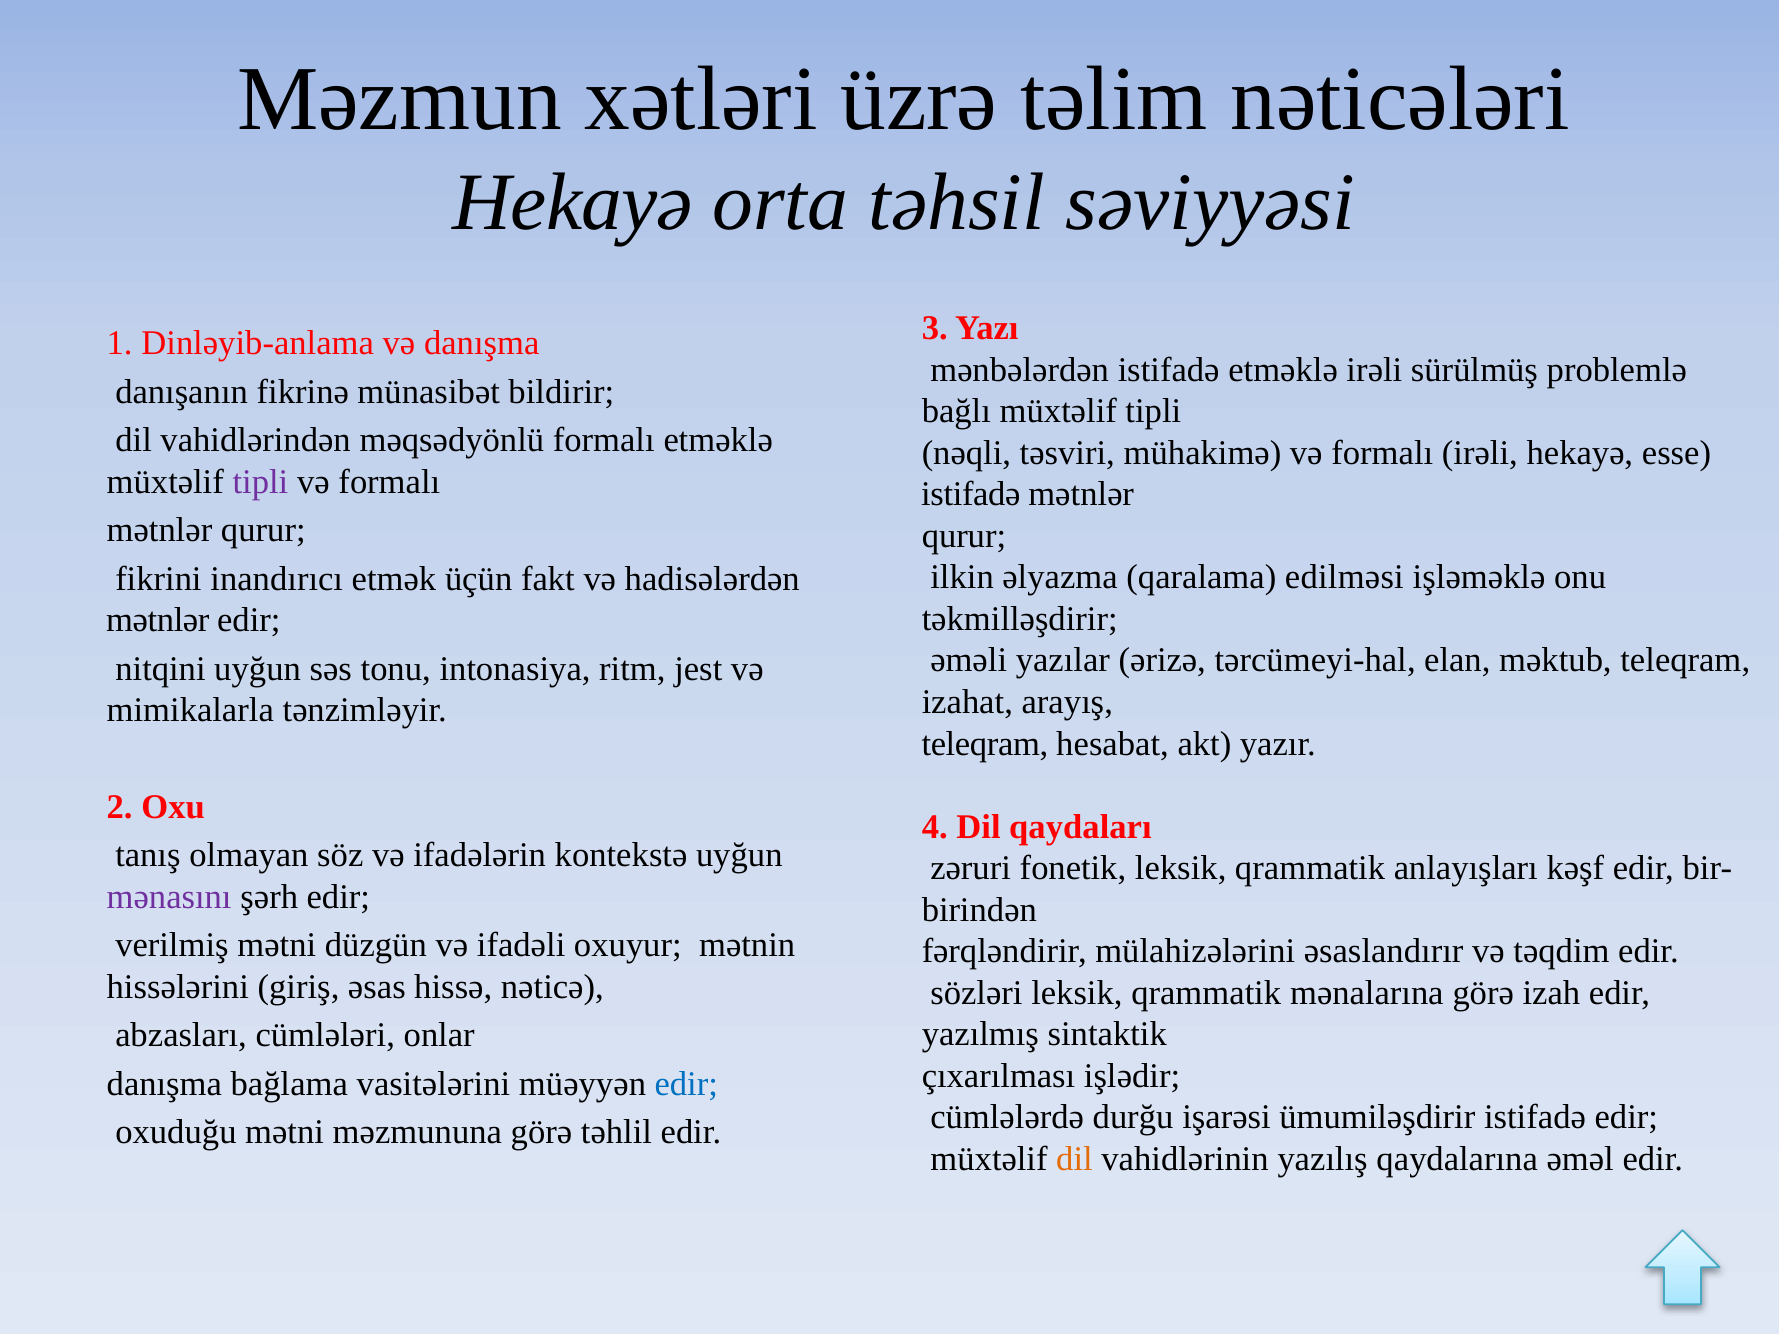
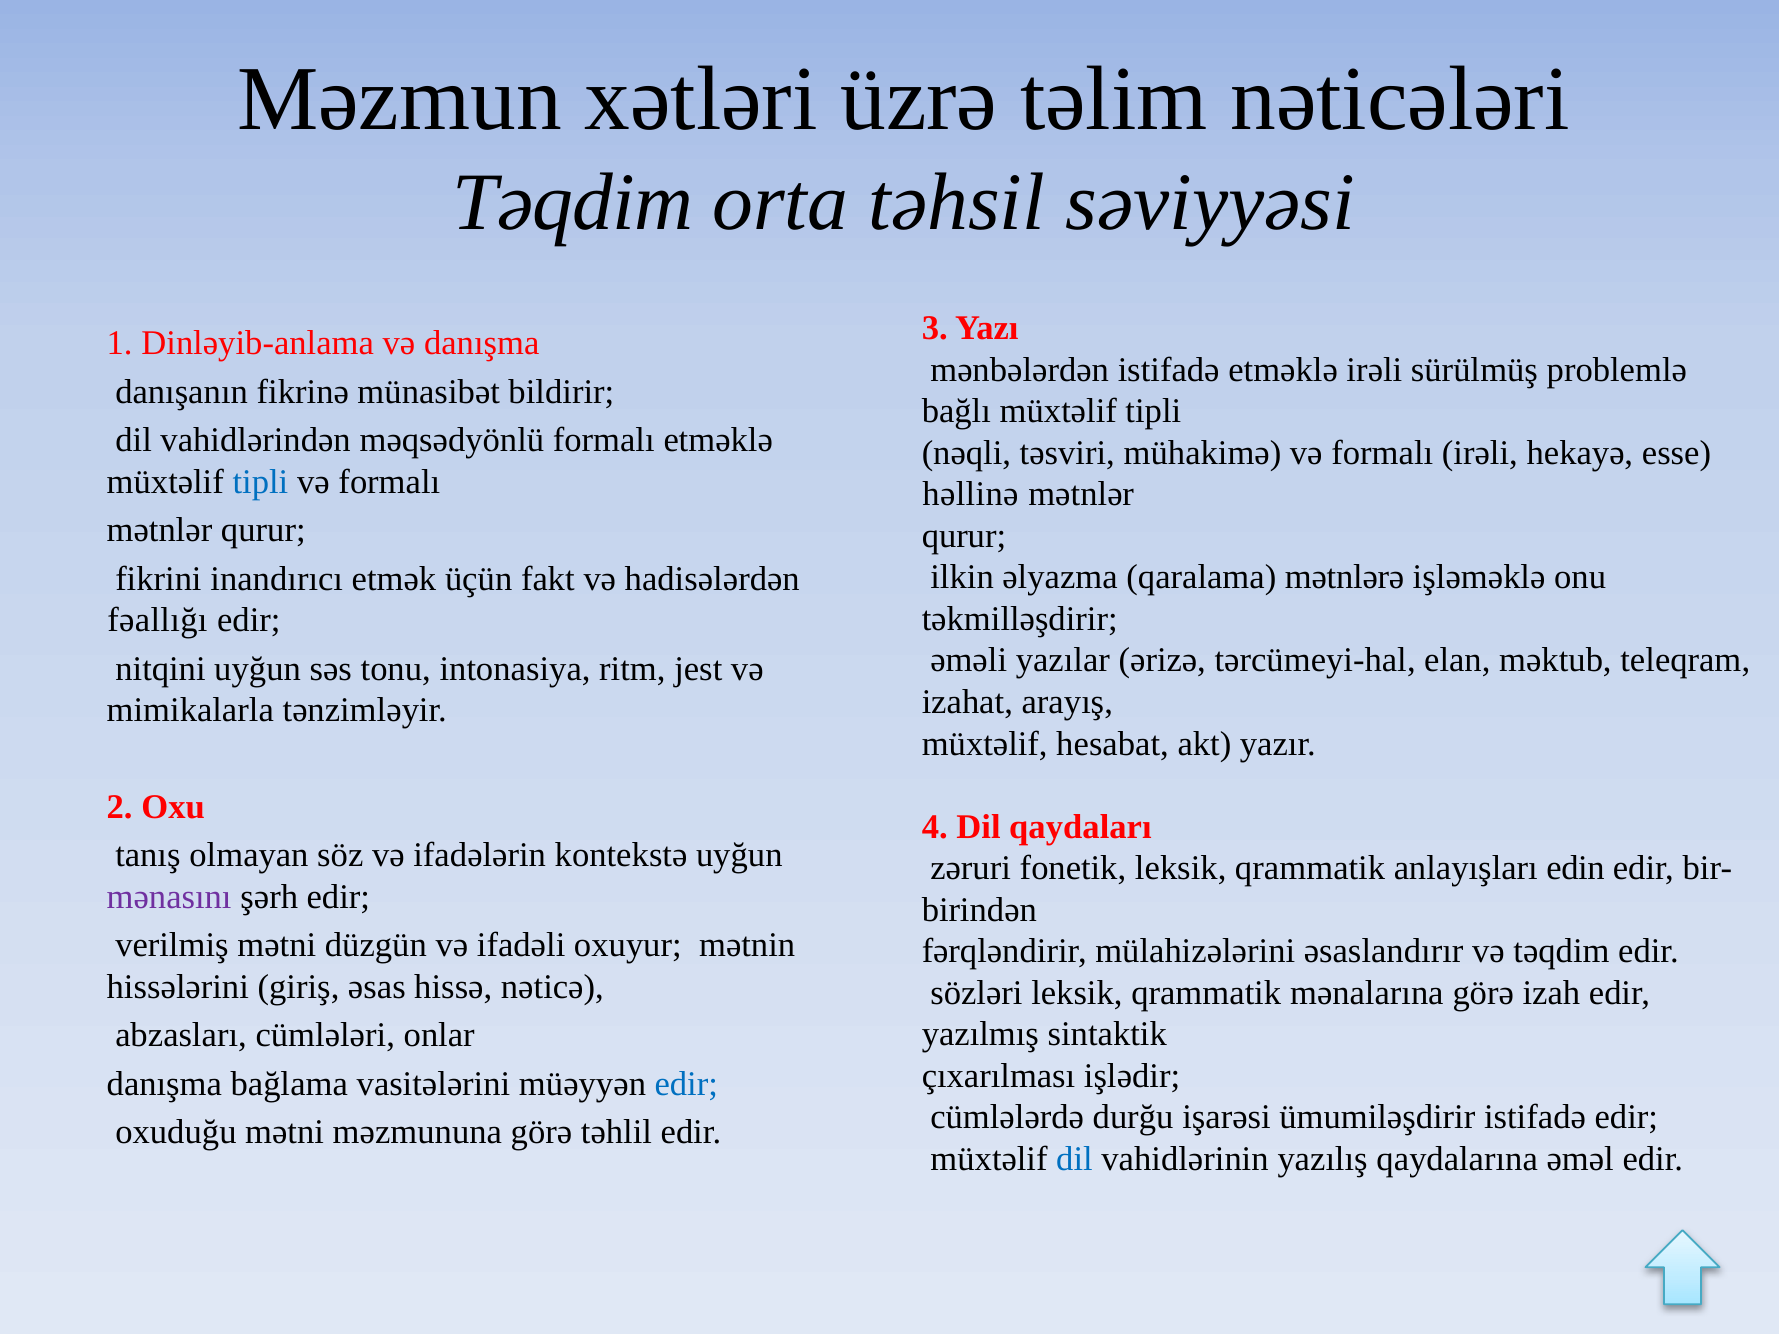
Hekayə: Hekayə -> Təqdim (573, 203)
tipli colour: purple -> blue (260, 482)
istifadə: istifadə -> həllinə (971, 495)
edilməsi: edilməsi -> mətnlərə (1345, 578)
mətnlər: mətnlər -> fəallığı (157, 620)
teleqram: teleqram -> müxtəlif (985, 744)
kəşf: kəşf -> edin (1576, 868)
dil colour: orange -> blue (1074, 1159)
